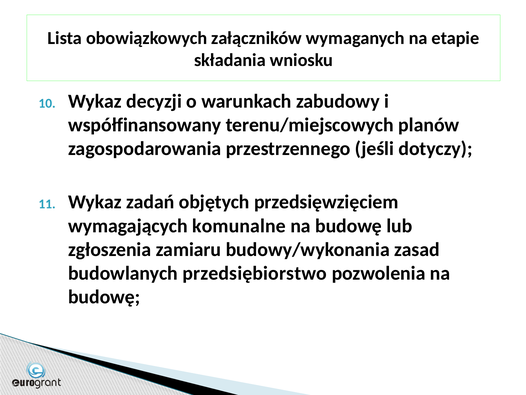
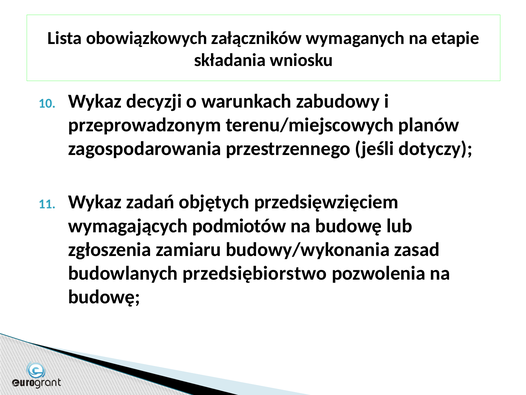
współfinansowany: współfinansowany -> przeprowadzonym (145, 125)
komunalne: komunalne -> podmiotów (239, 226)
